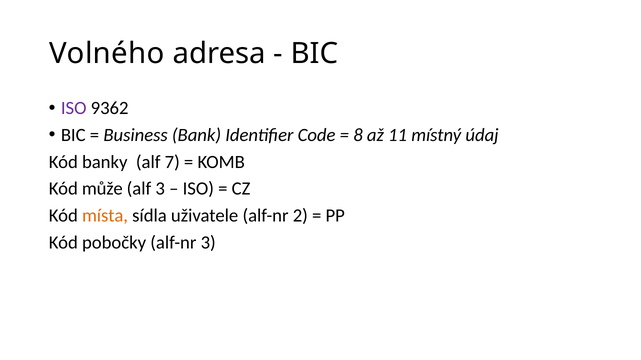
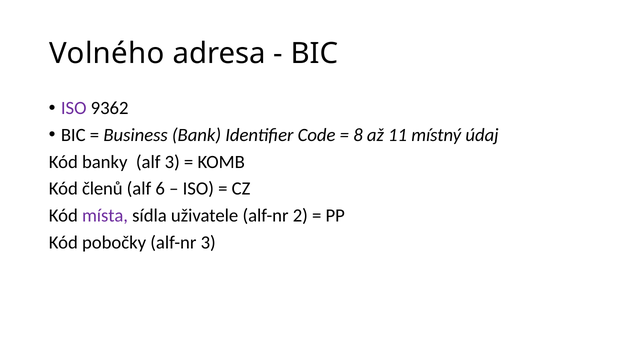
alf 7: 7 -> 3 (172, 162)
může: může -> členů (102, 189)
alf 3: 3 -> 6 (160, 189)
místa colour: orange -> purple (105, 216)
